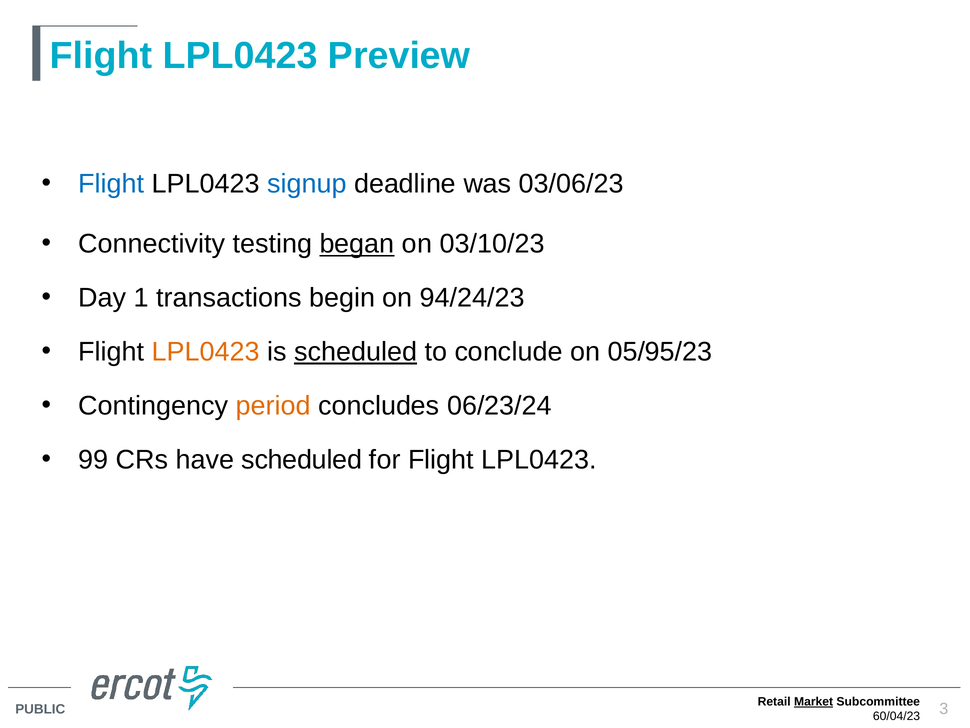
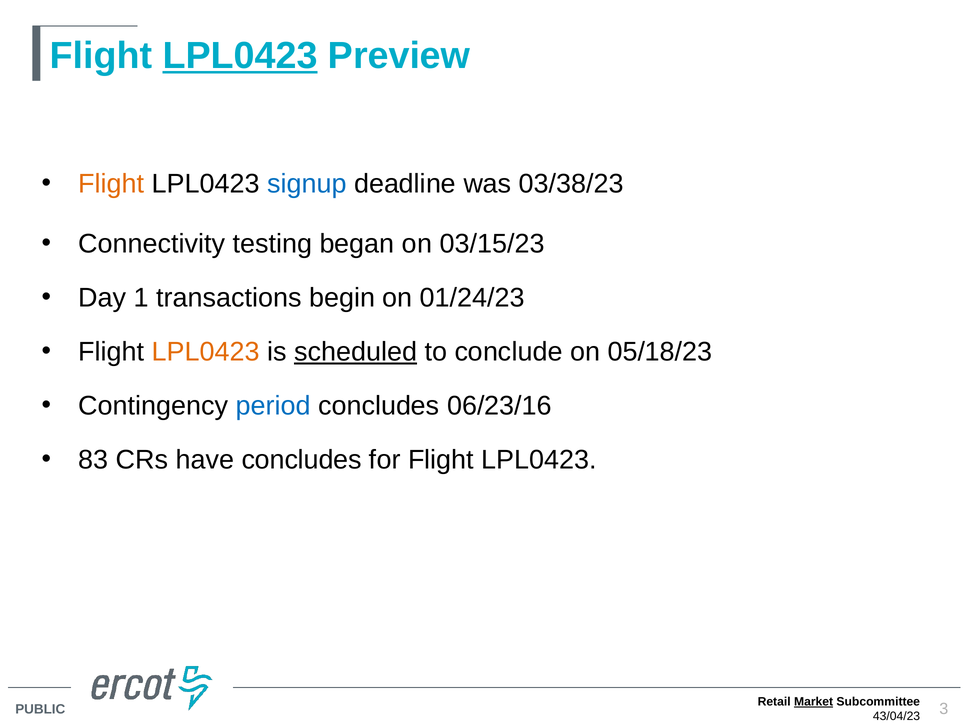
LPL0423 underline: none -> present (240, 56)
Flight colour: blue -> orange (111, 184)
03/06/23: 03/06/23 -> 03/38/23 (571, 184)
began underline: present -> none (357, 244)
03/10/23: 03/10/23 -> 03/15/23 (492, 244)
94/24/23: 94/24/23 -> 01/24/23 (472, 298)
05/95/23: 05/95/23 -> 05/18/23 (660, 352)
period colour: orange -> blue (273, 406)
06/23/24: 06/23/24 -> 06/23/16 (499, 406)
99: 99 -> 83 (93, 459)
have scheduled: scheduled -> concludes (302, 459)
60/04/23: 60/04/23 -> 43/04/23 (897, 716)
